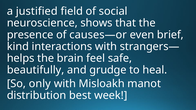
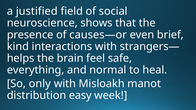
beautifully: beautifully -> everything (36, 70)
grudge: grudge -> normal (108, 70)
best: best -> easy (80, 96)
